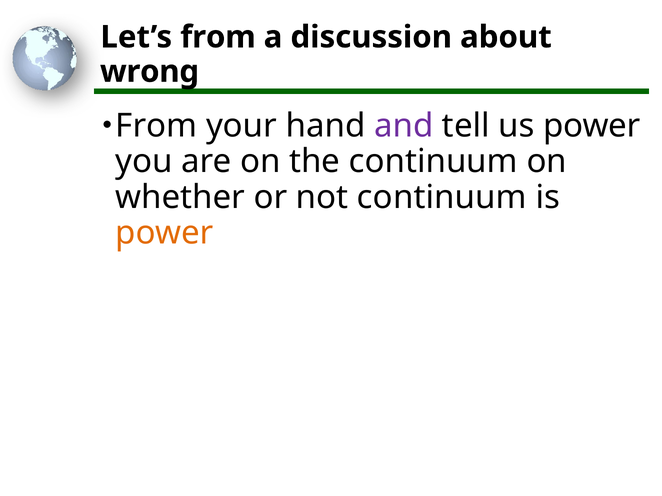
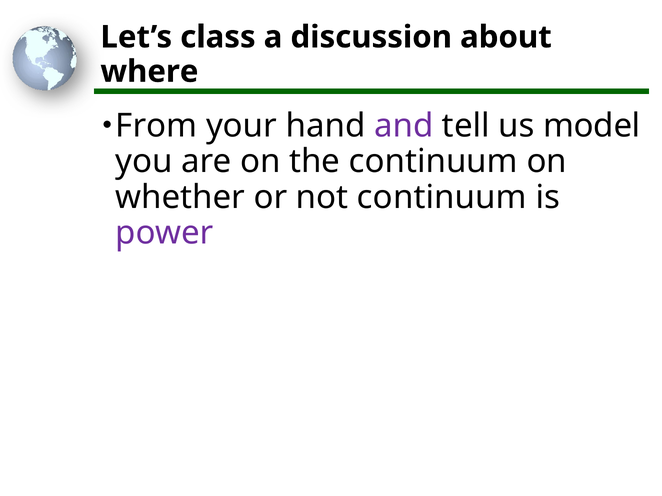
Let’s from: from -> class (218, 37)
wrong: wrong -> where (149, 72)
us power: power -> model (592, 126)
power colour: orange -> purple (164, 233)
